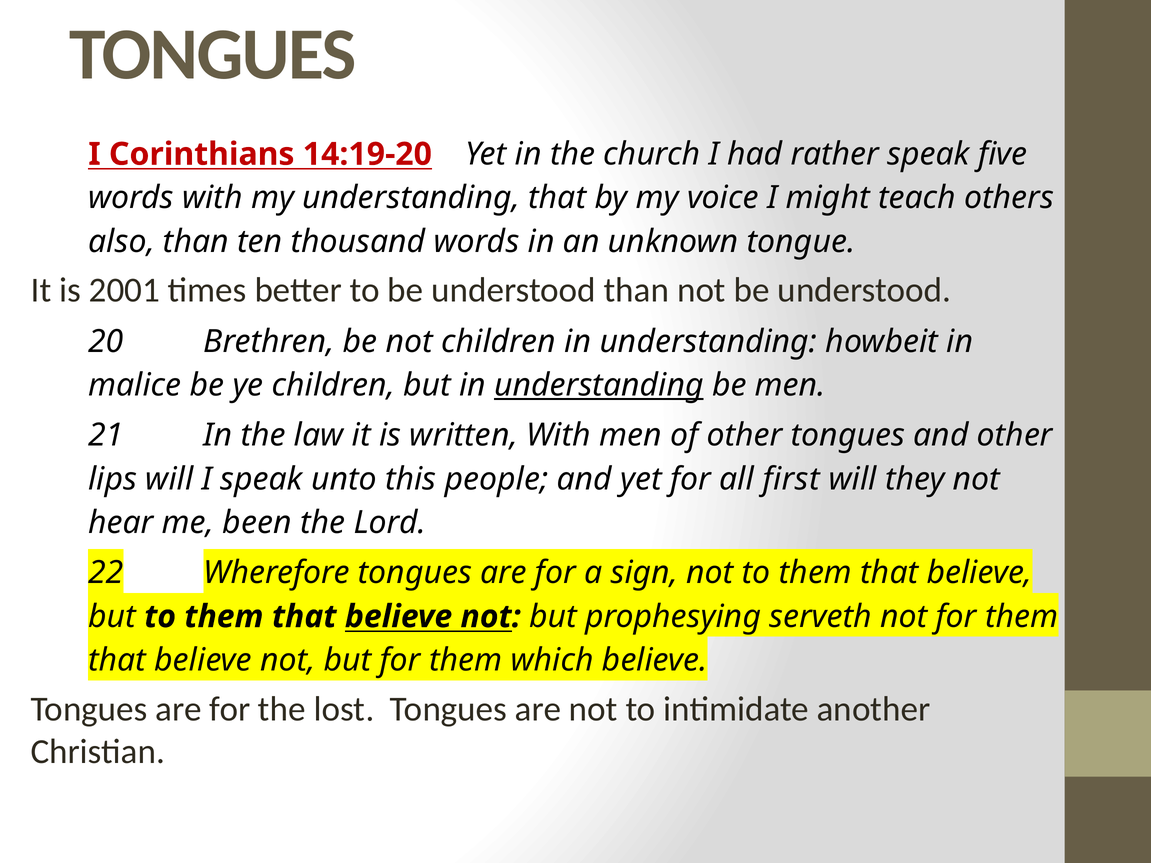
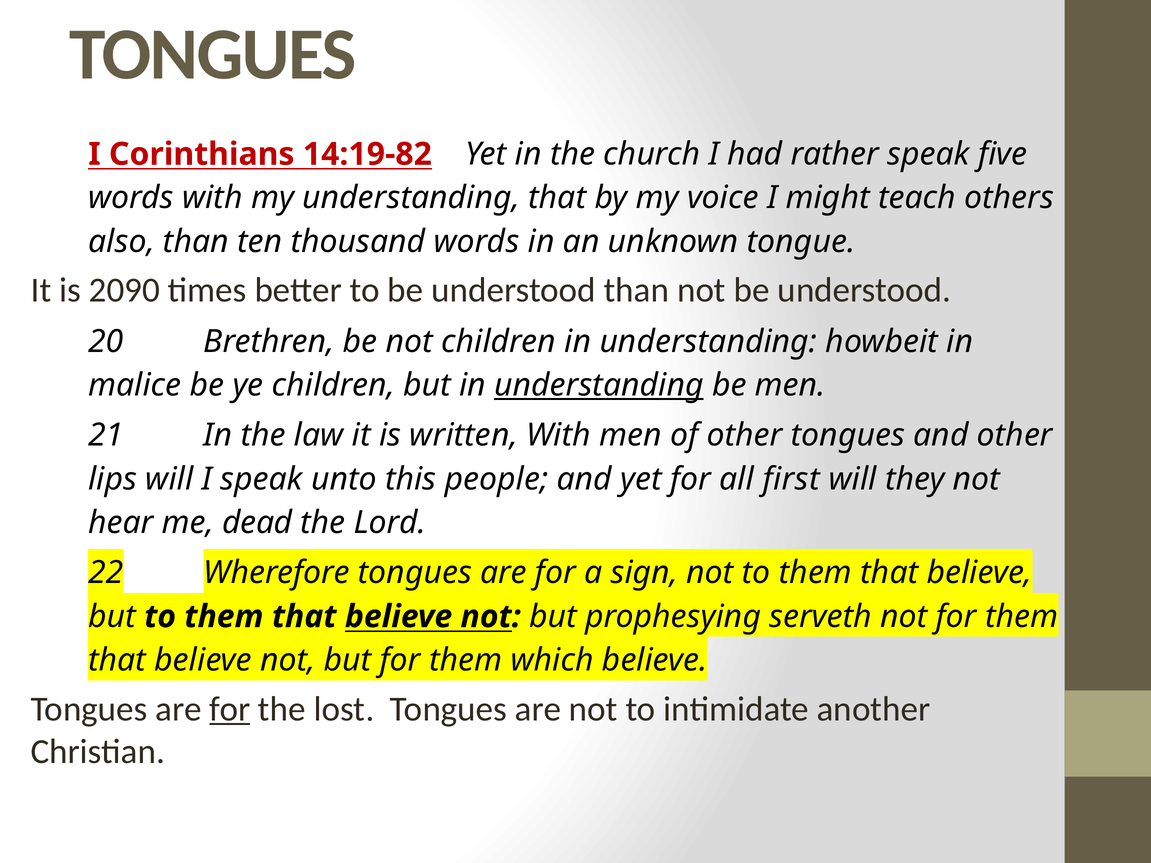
14:19-20: 14:19-20 -> 14:19-82 (367, 154)
2001: 2001 -> 2090 (124, 290)
been: been -> dead (257, 523)
for underline: none -> present (230, 709)
